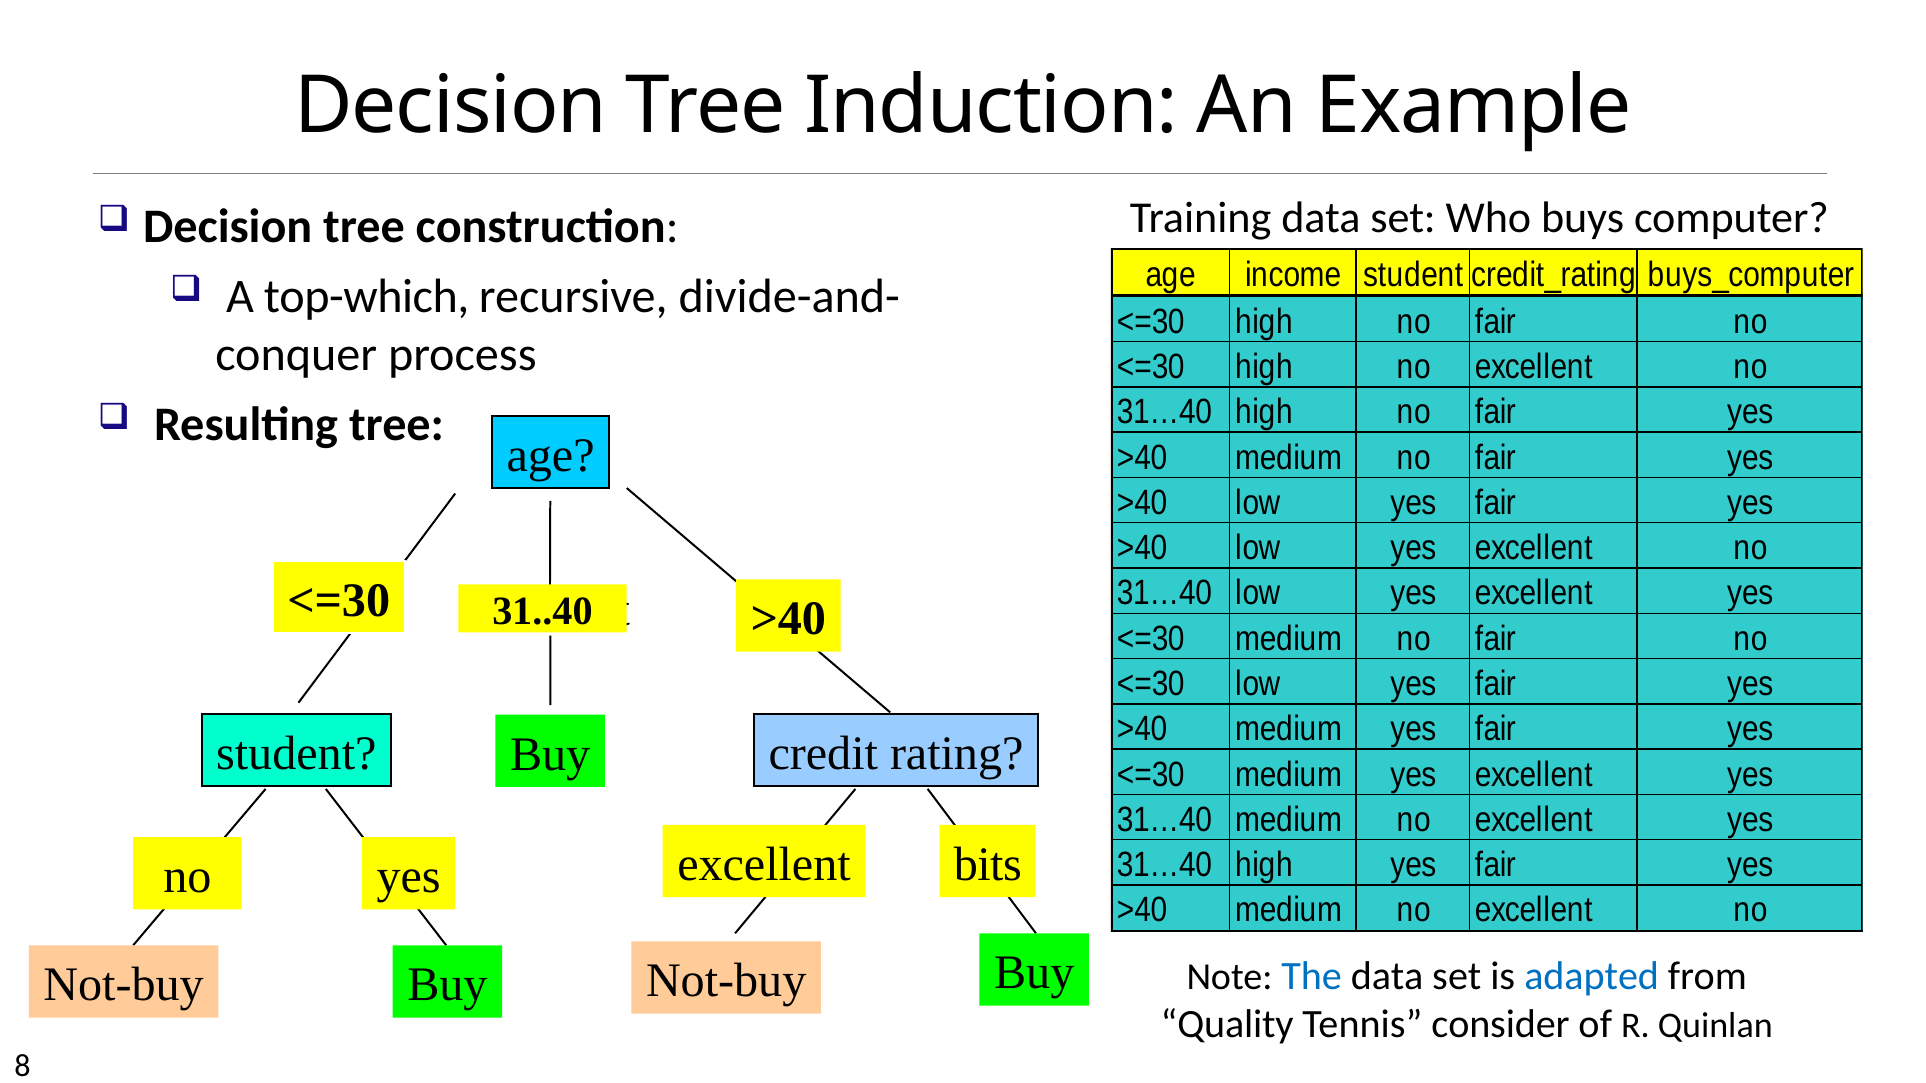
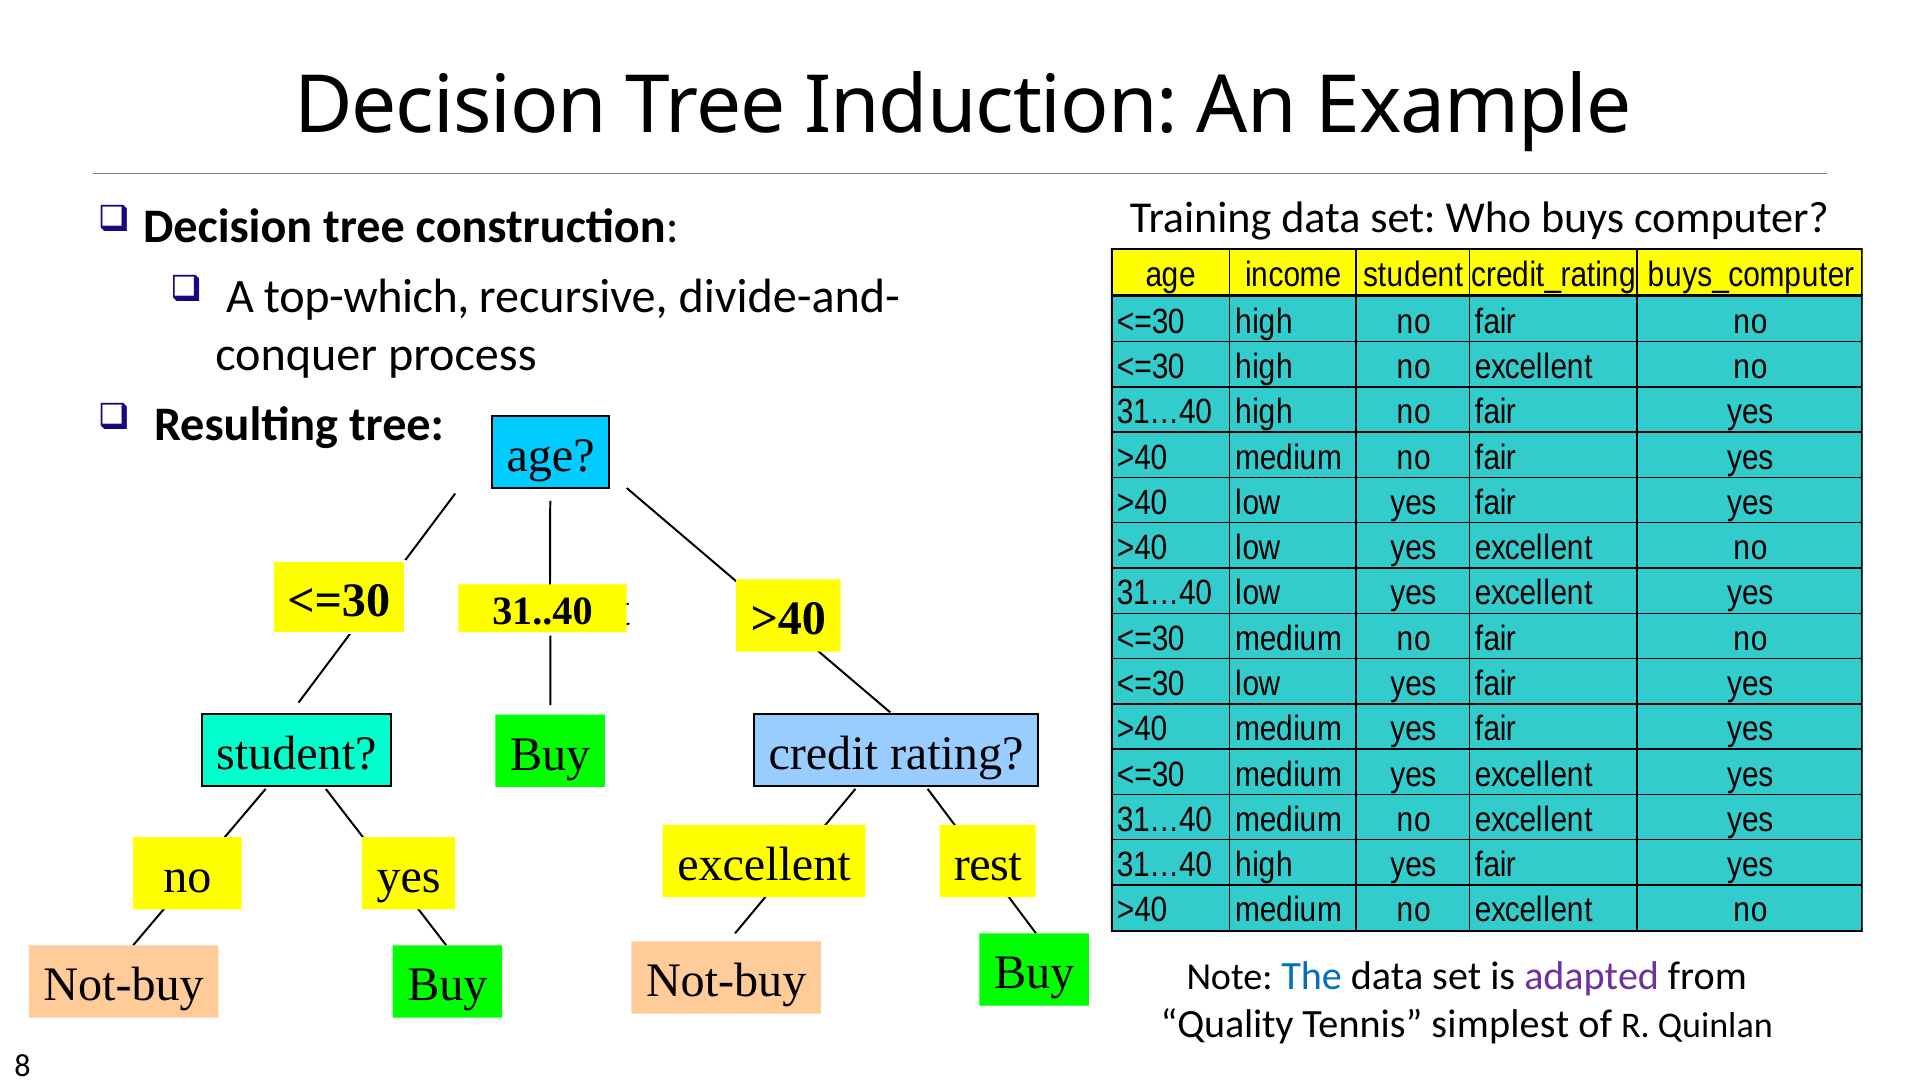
bits: bits -> rest (988, 865)
adapted colour: blue -> purple (1592, 976)
consider: consider -> simplest (1500, 1025)
